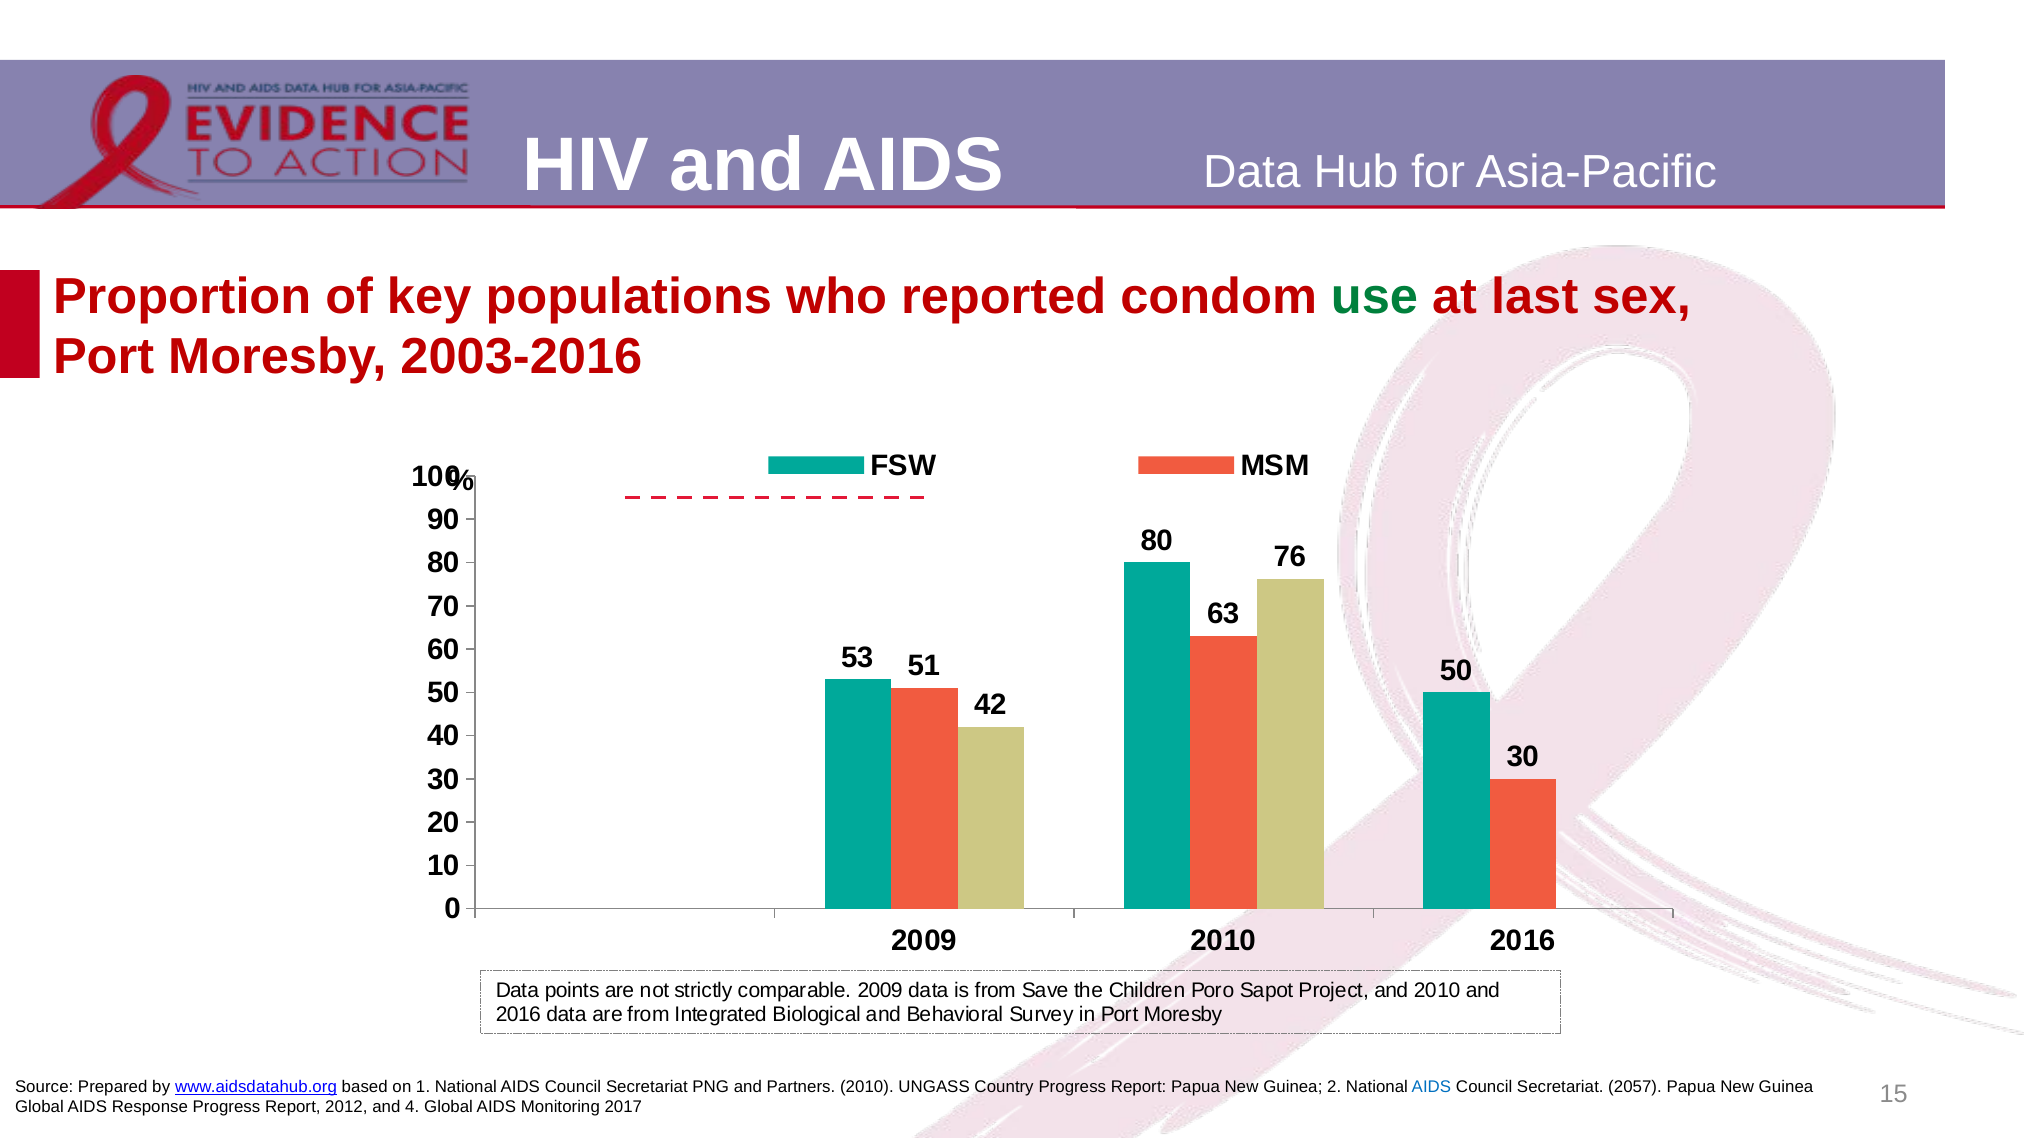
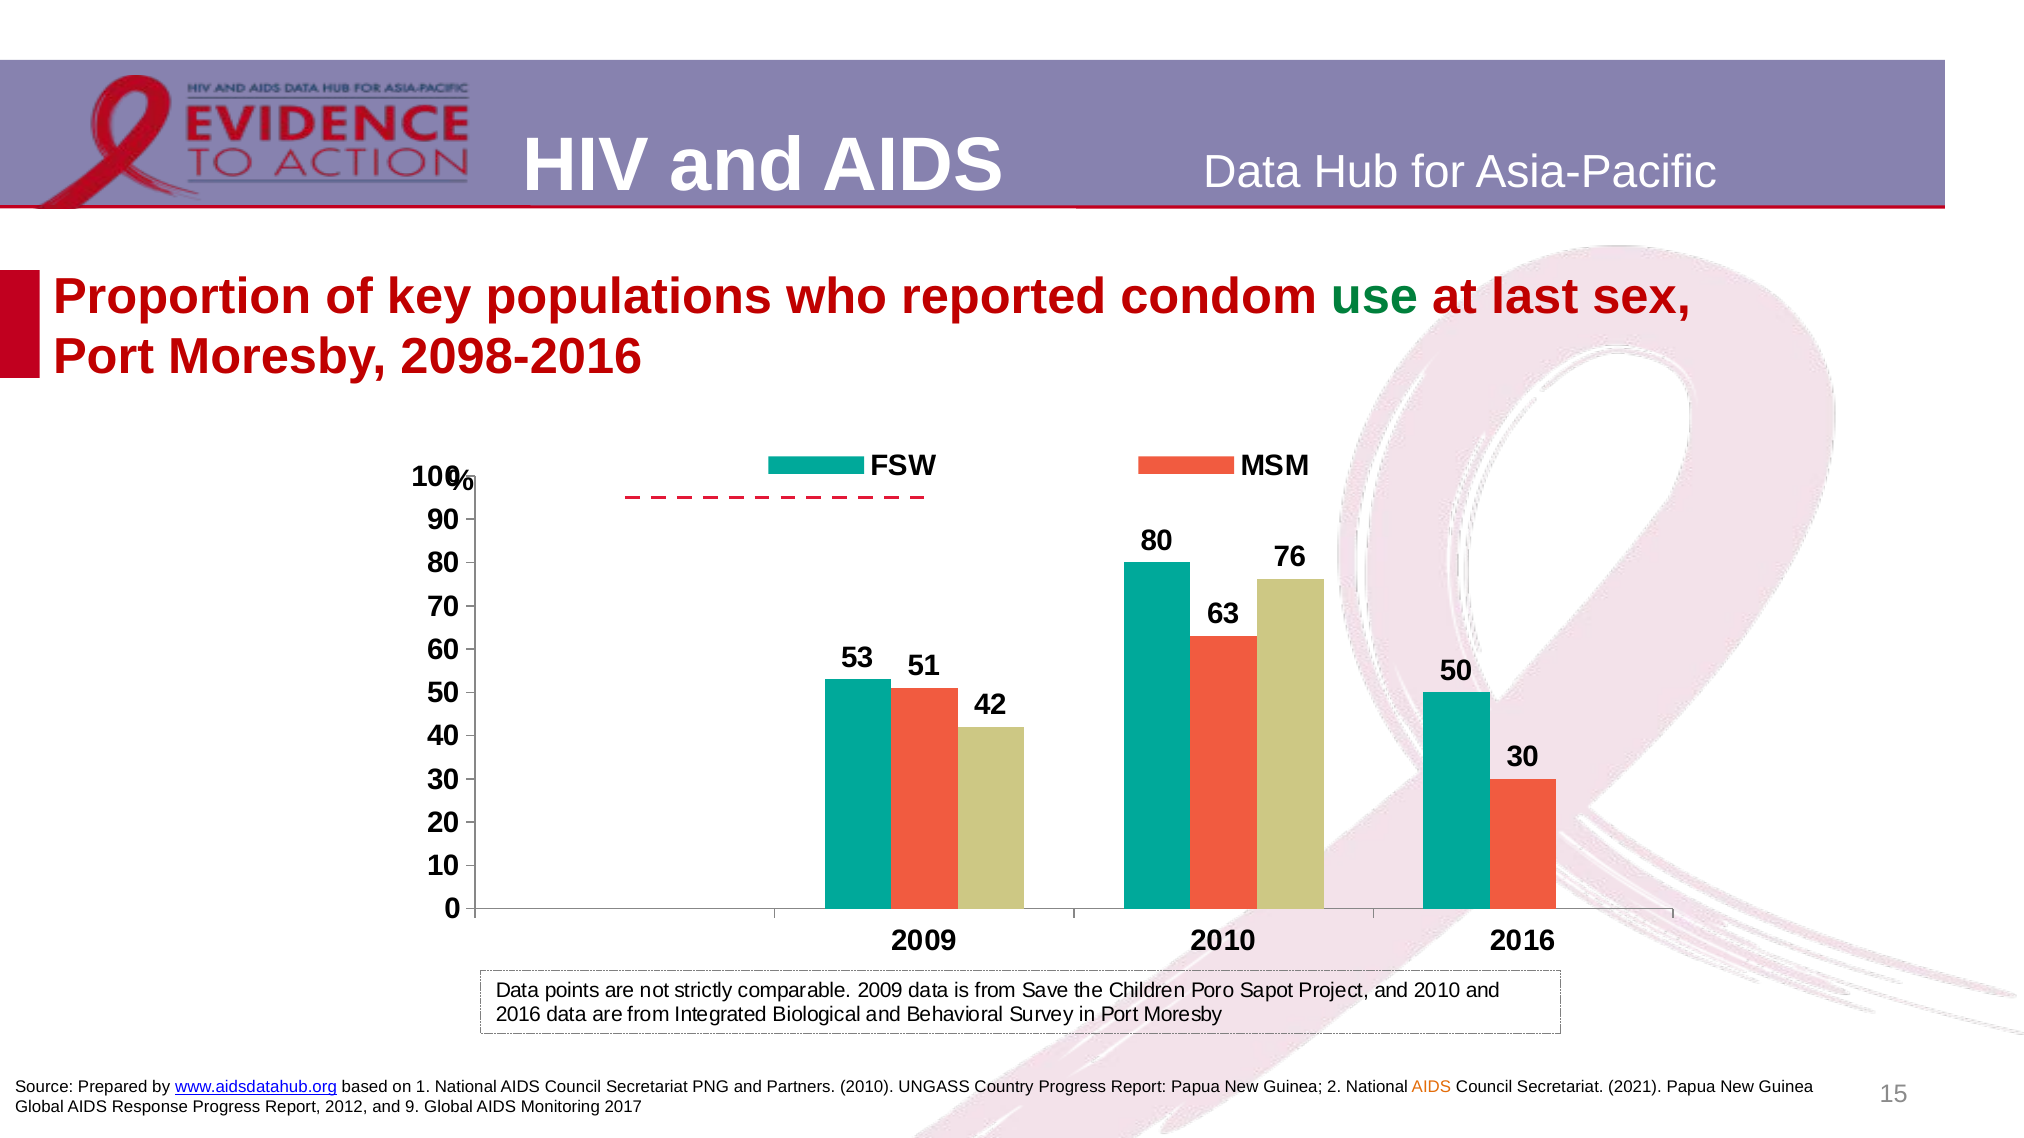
2003-2016: 2003-2016 -> 2098-2016 (521, 357)
AIDS colour: blue -> orange (1431, 1087)
2057: 2057 -> 2021 (1635, 1087)
4: 4 -> 9 (412, 1108)
